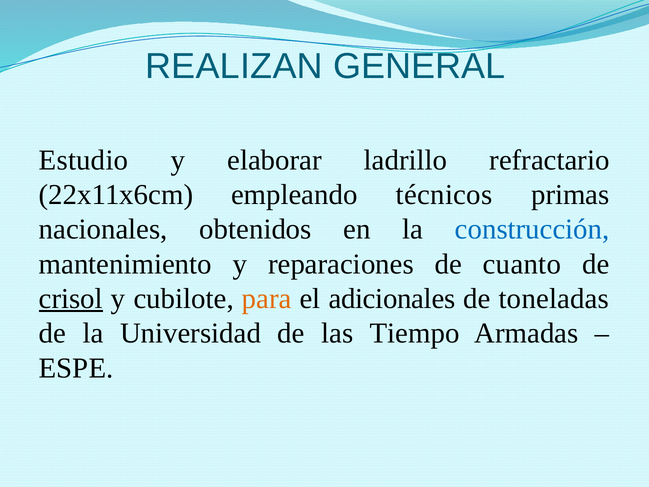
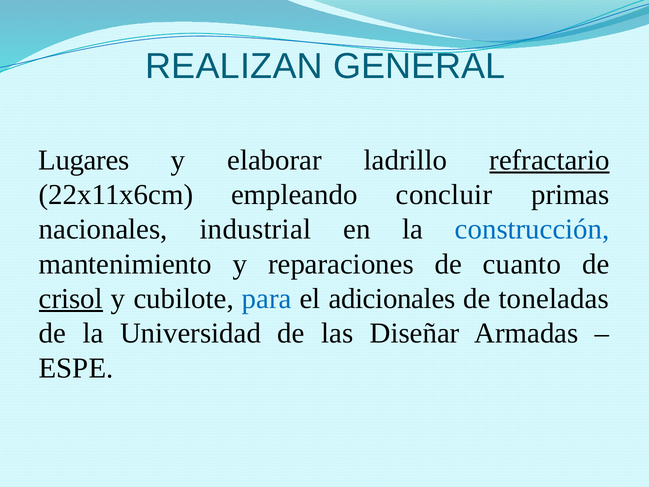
Estudio: Estudio -> Lugares (84, 160)
refractario underline: none -> present (549, 160)
técnicos: técnicos -> concluir (444, 195)
obtenidos: obtenidos -> industrial (255, 229)
para colour: orange -> blue (267, 299)
Tiempo: Tiempo -> Diseñar (415, 333)
